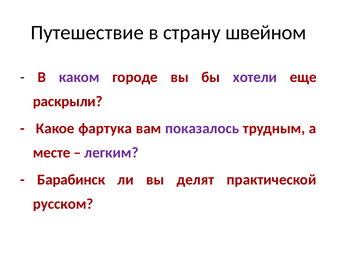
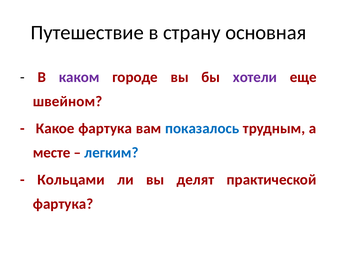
швейном: швейном -> основная (266, 33)
раскрыли: раскрыли -> швейном (68, 101)
показалось colour: purple -> blue (202, 128)
легким colour: purple -> blue (111, 152)
Барабинск: Барабинск -> Кольцами (71, 179)
русском: русском -> фартука (63, 204)
